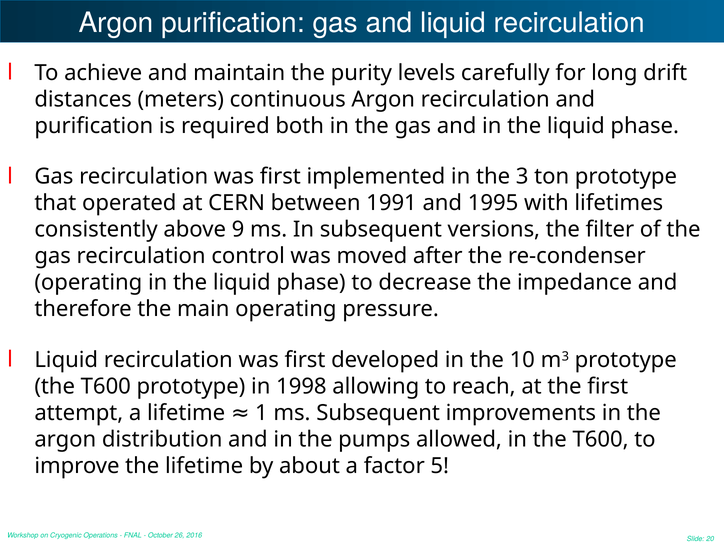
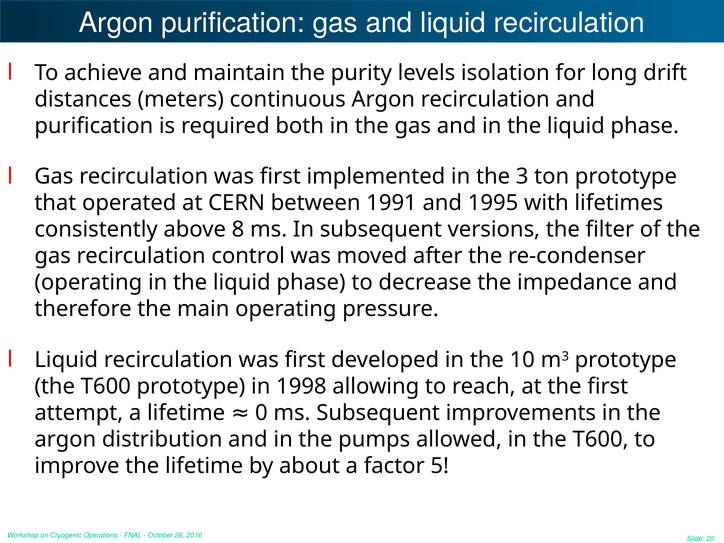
carefully: carefully -> isolation (505, 73)
9: 9 -> 8 (238, 230)
1: 1 -> 0 (261, 413)
